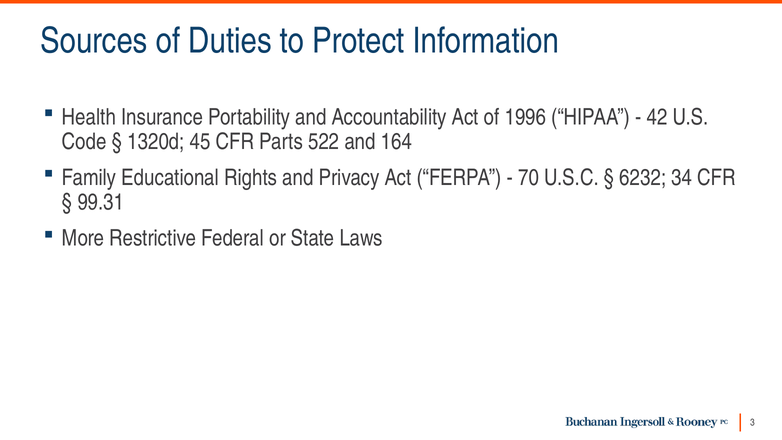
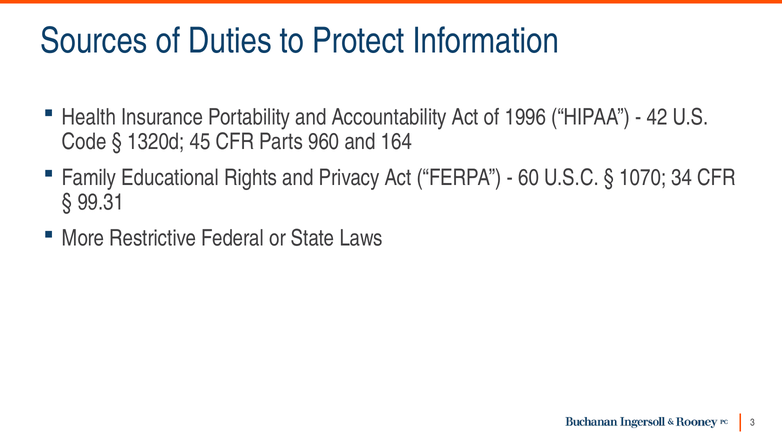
522: 522 -> 960 (324, 142)
70: 70 -> 60 (529, 178)
6232: 6232 -> 1070 (643, 178)
